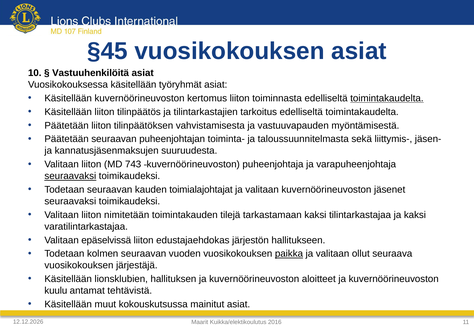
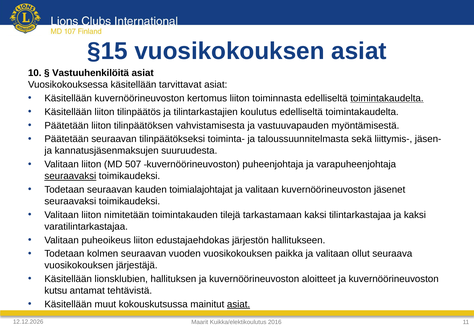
§45: §45 -> §15 (107, 51)
työryhmät: työryhmät -> tarvittavat (180, 85)
tarkoitus: tarkoitus -> koulutus (259, 112)
puheenjohtajan: puheenjohtajan -> tilinpäätökseksi (172, 139)
743: 743 -> 507 (133, 164)
epäselvissä: epäselvissä -> puheoikeus (106, 240)
paikka underline: present -> none (289, 254)
kuulu: kuulu -> kutsu (56, 291)
asiat underline: none -> present (239, 304)
